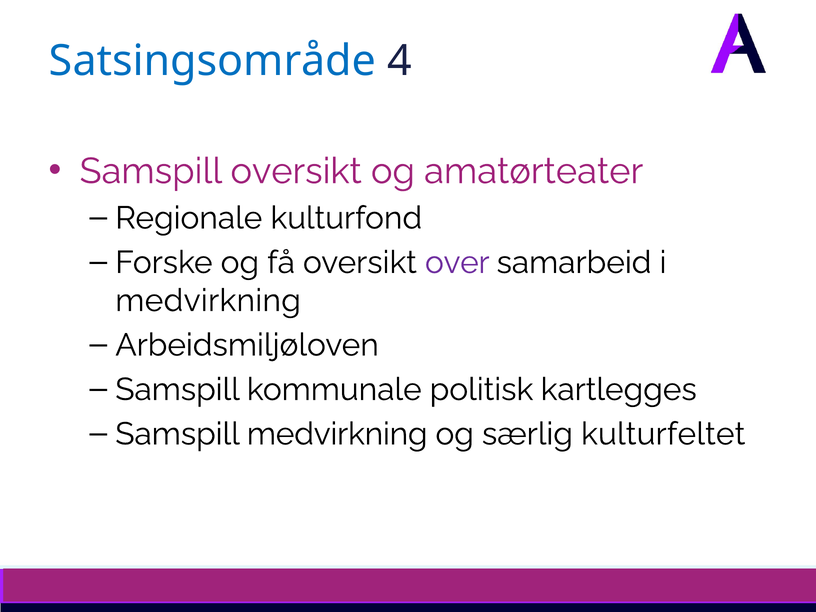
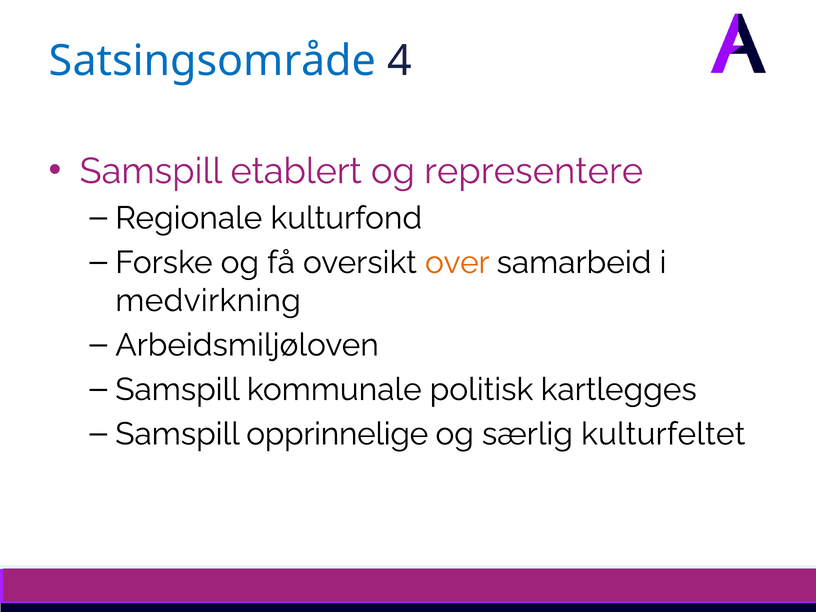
Samspill oversikt: oversikt -> etablert (296, 171)
amatørteater: amatørteater -> representere (534, 171)
over colour: purple -> orange (457, 263)
Samspill medvirkning: medvirkning -> opprinnelige (337, 434)
